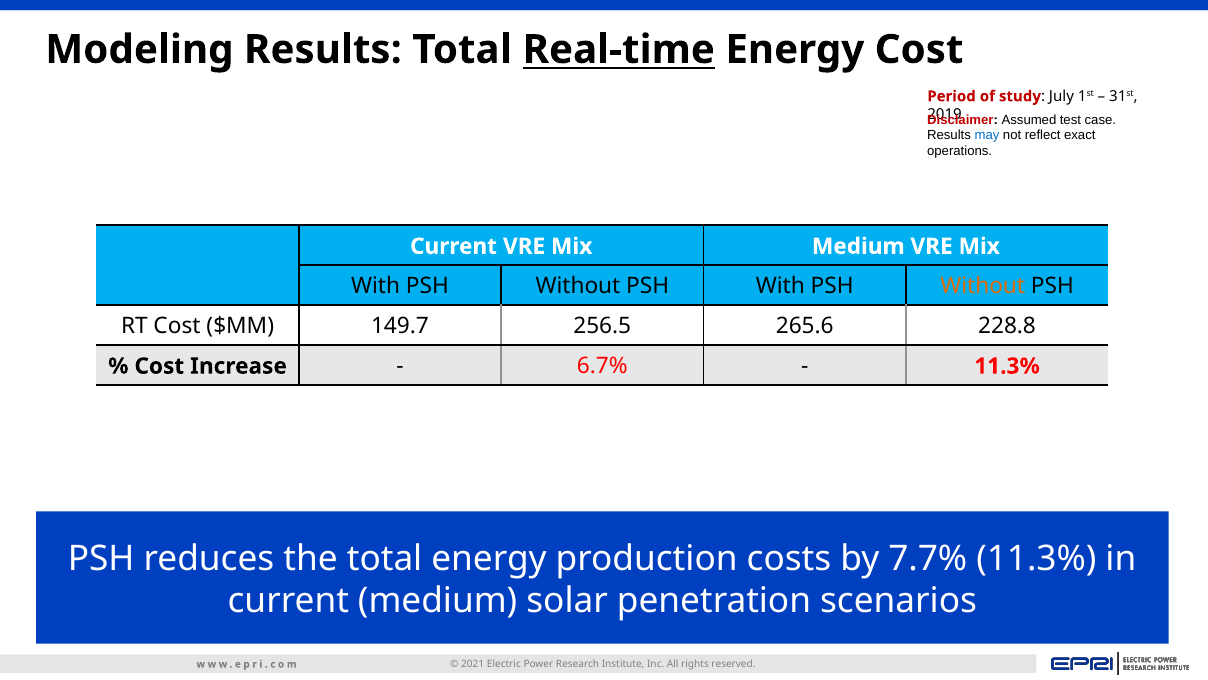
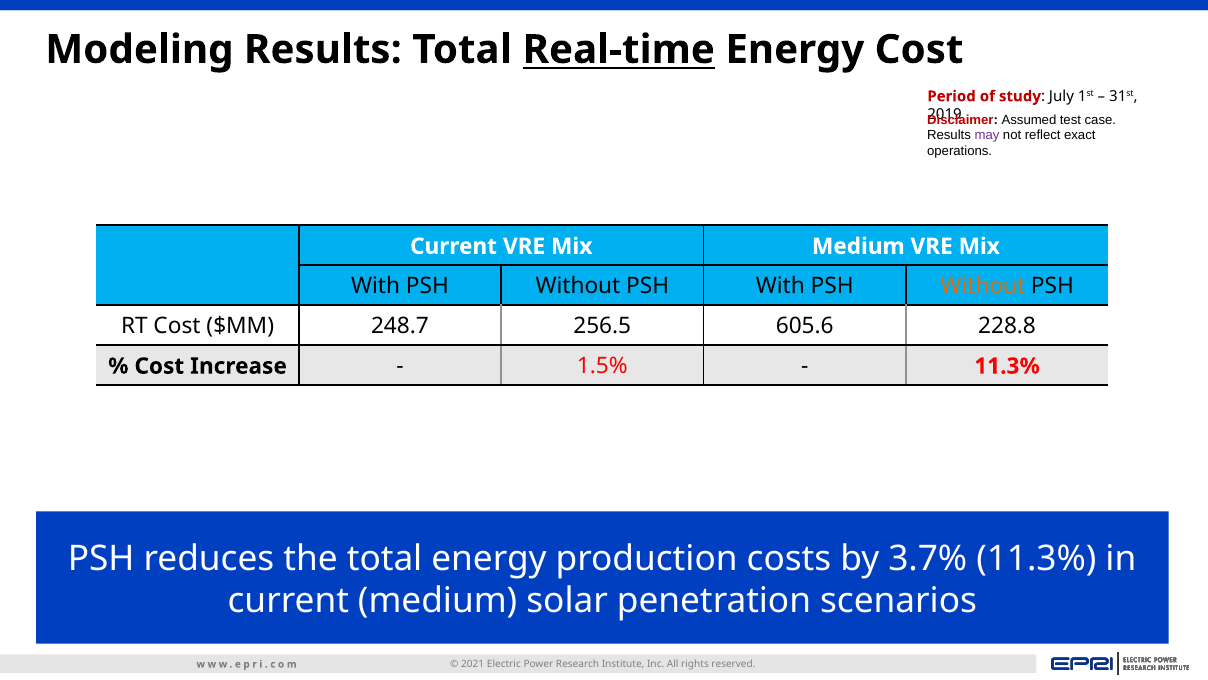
may colour: blue -> purple (987, 136)
149.7: 149.7 -> 248.7 (400, 326)
265.6: 265.6 -> 605.6 (805, 326)
6.7%: 6.7% -> 1.5% (602, 366)
7.7%: 7.7% -> 3.7% (928, 558)
